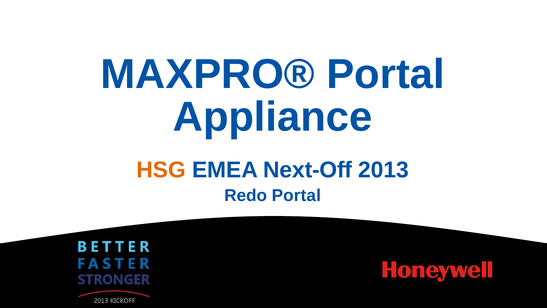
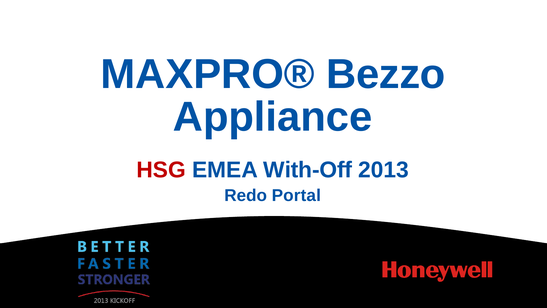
MAXPRO® Portal: Portal -> Bezzo (386, 74)
HSG colour: orange -> red (161, 170)
Next-Off: Next-Off -> With-Off (308, 170)
